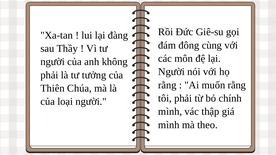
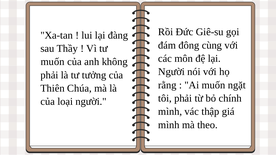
người: người -> muốn (53, 62)
muốn rằng: rằng -> ngặt (237, 85)
